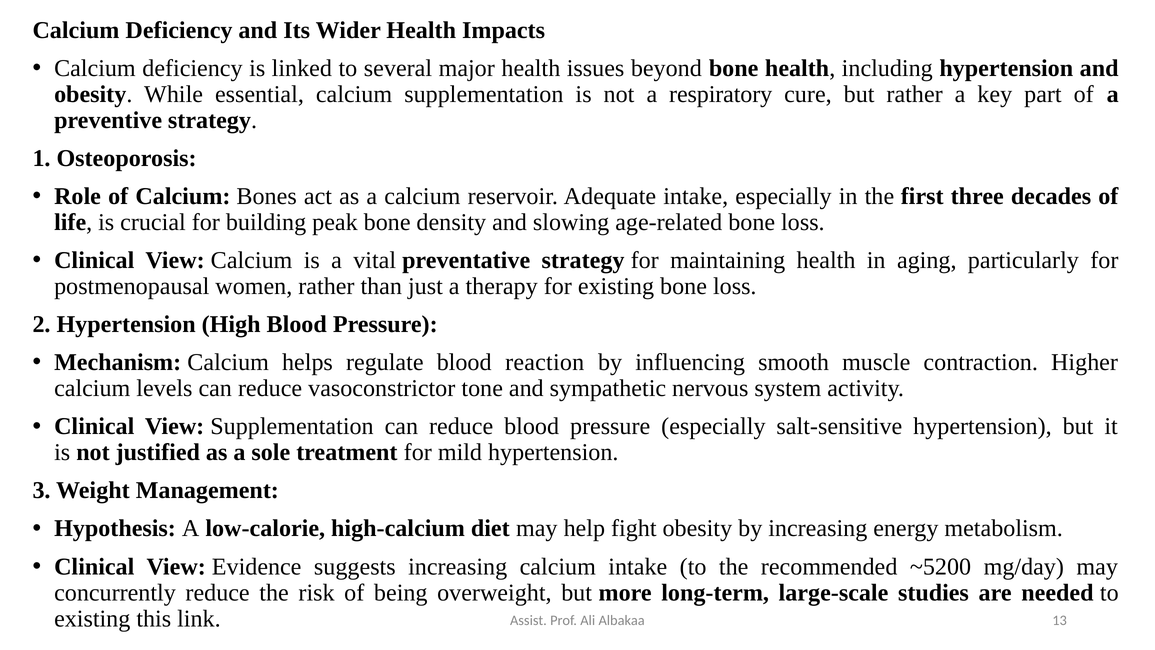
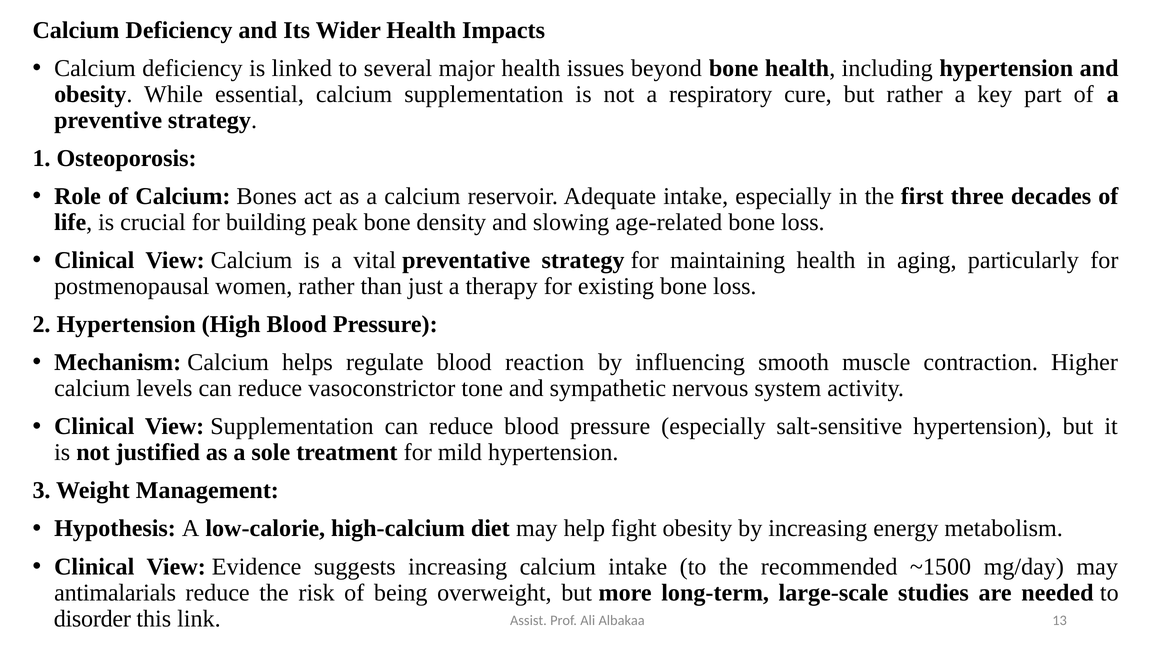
~5200: ~5200 -> ~1500 (941, 566)
concurrently: concurrently -> antimalarials (115, 592)
existing: existing -> disorder (92, 618)
